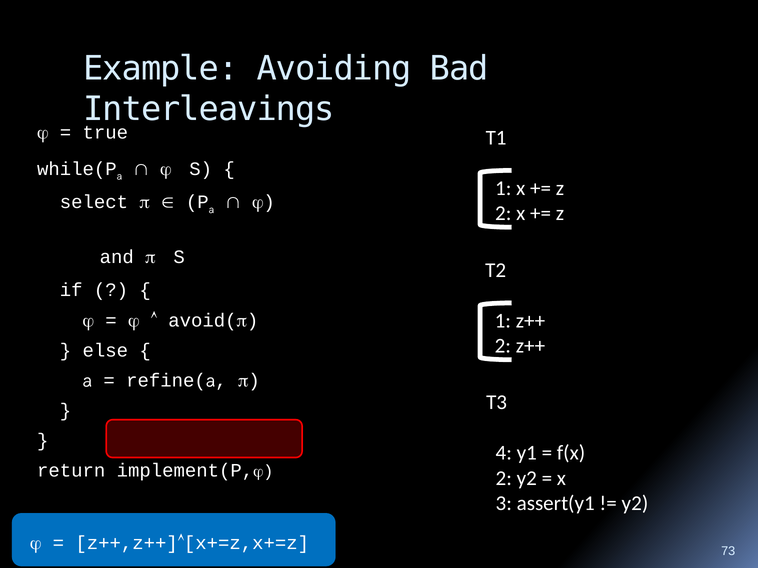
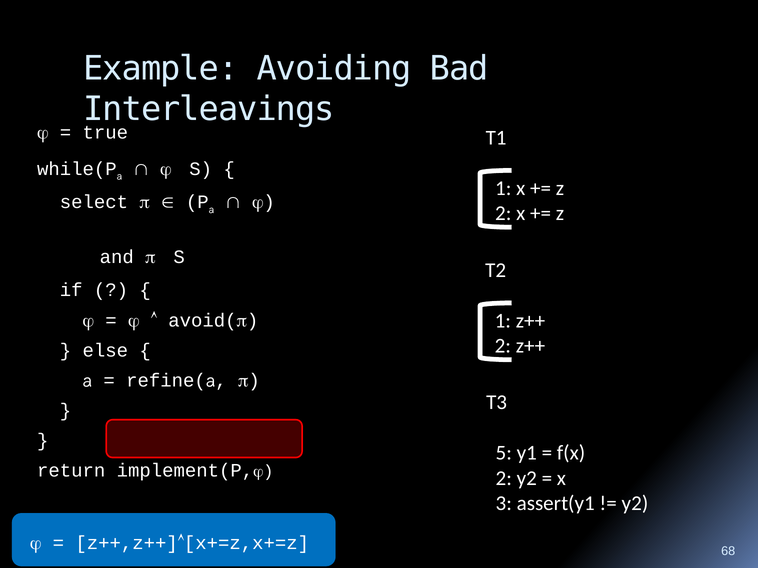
4: 4 -> 5 (504, 453)
73: 73 -> 68 (728, 552)
